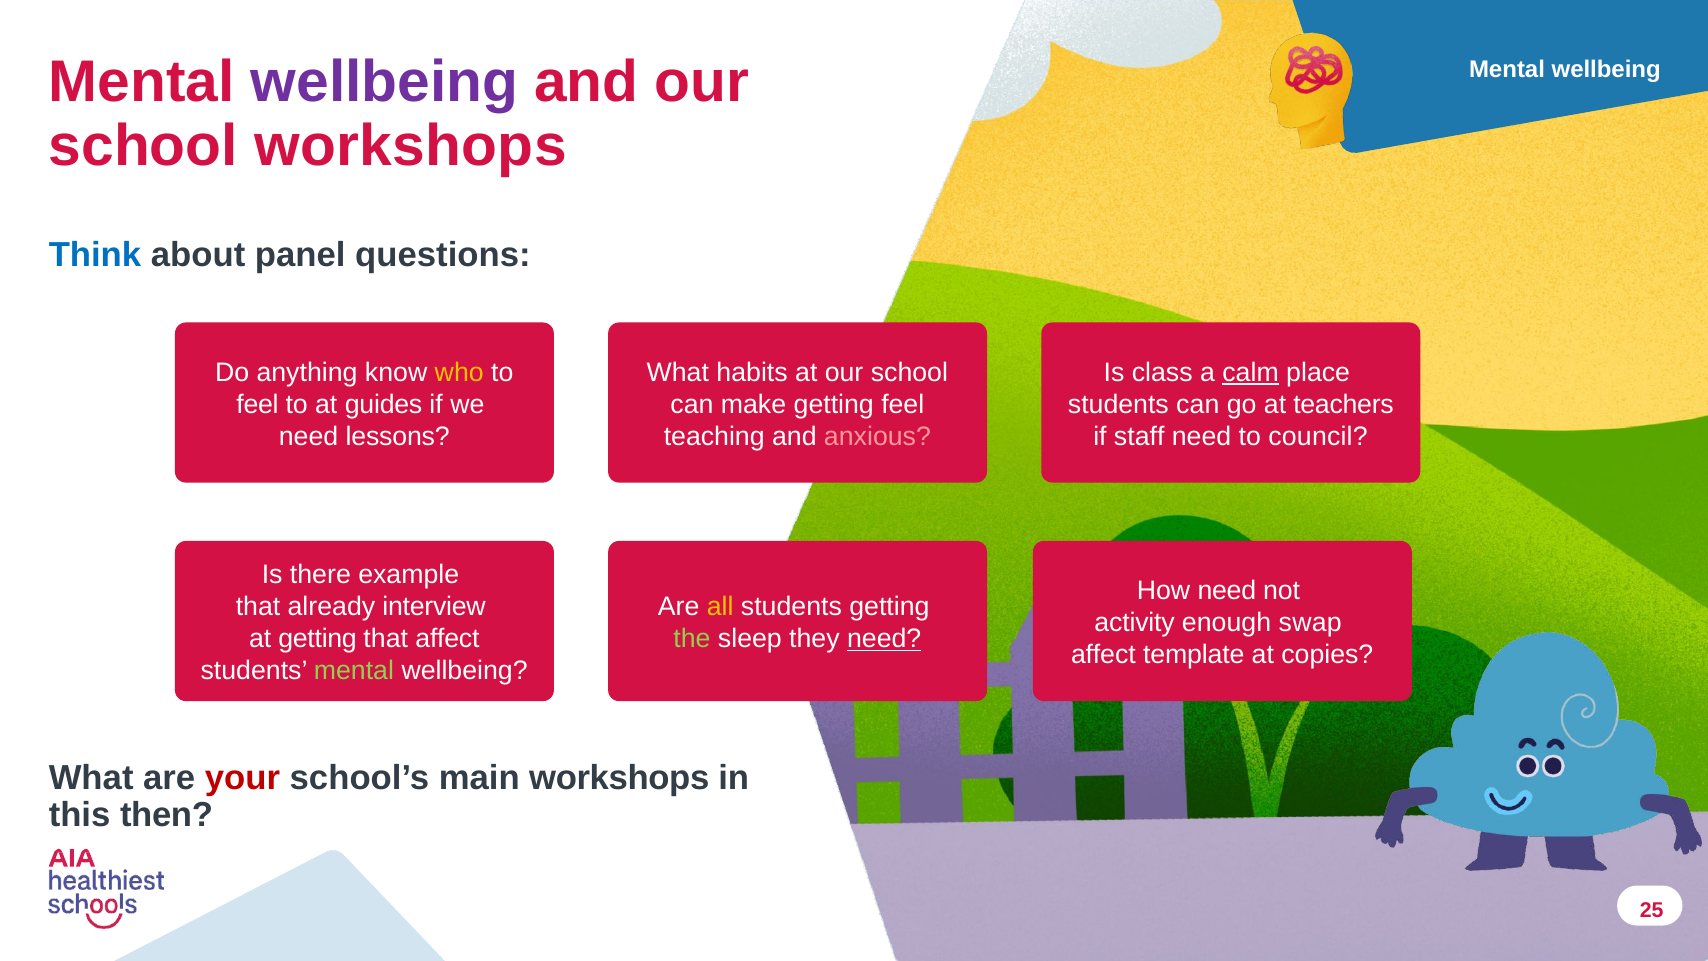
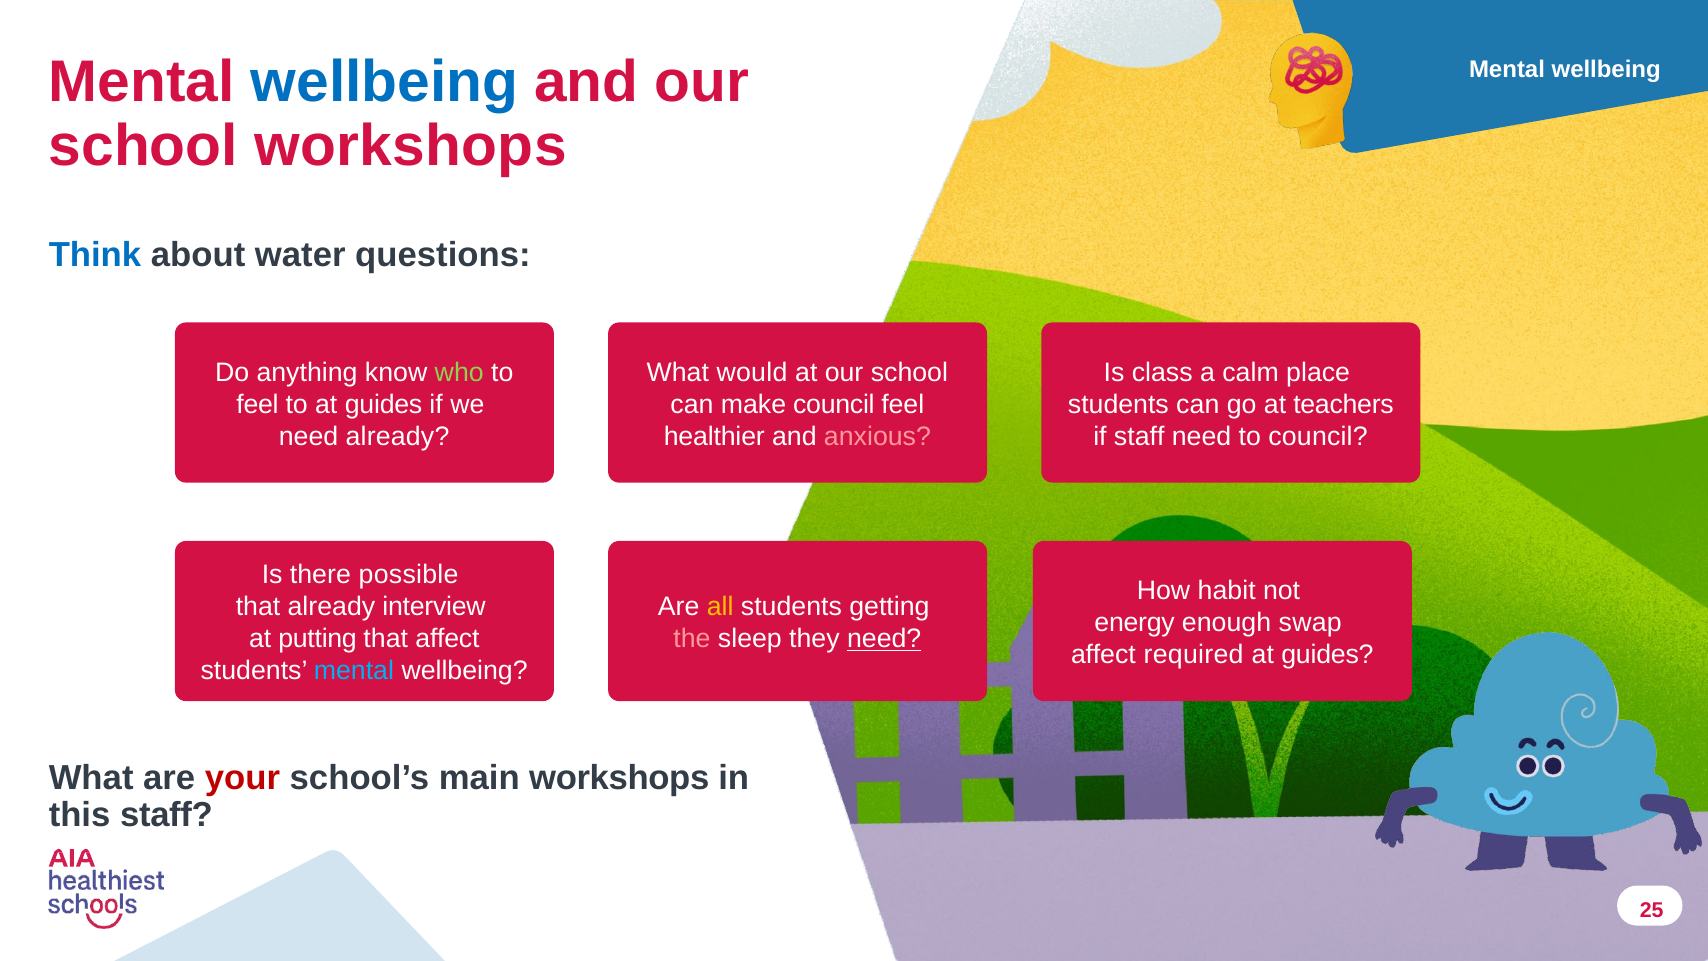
wellbeing colour: purple -> blue (384, 82)
panel: panel -> water (300, 255)
who colour: yellow -> light green (459, 372)
habits: habits -> would (752, 372)
calm underline: present -> none (1251, 372)
make getting: getting -> council (834, 404)
need lessons: lessons -> already (398, 436)
teaching: teaching -> healthier (714, 436)
example: example -> possible (409, 575)
How need: need -> habit (1227, 591)
activity: activity -> energy (1135, 623)
at getting: getting -> putting (318, 639)
the colour: light green -> pink (692, 639)
template: template -> required (1194, 655)
copies: copies -> guides (1327, 655)
mental colour: light green -> light blue (354, 671)
this then: then -> staff (166, 815)
